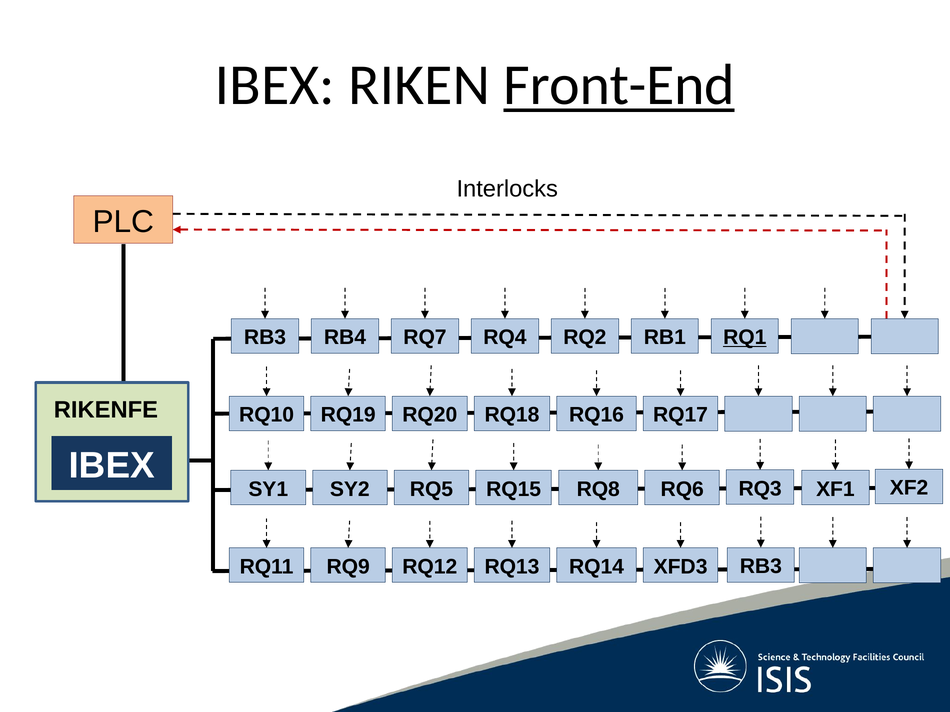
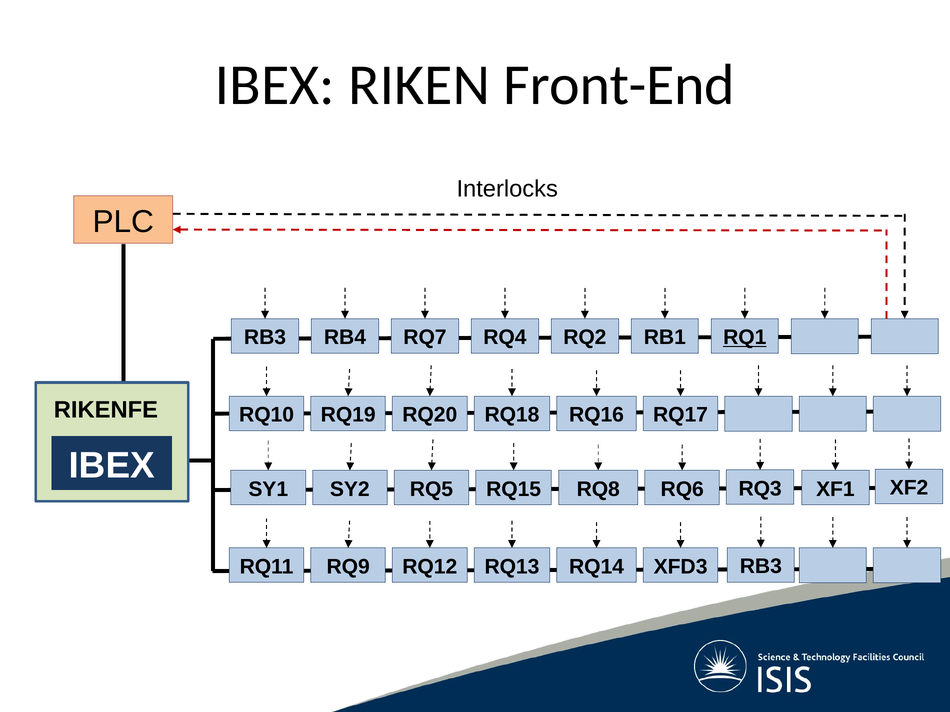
Front-End underline: present -> none (619, 85)
